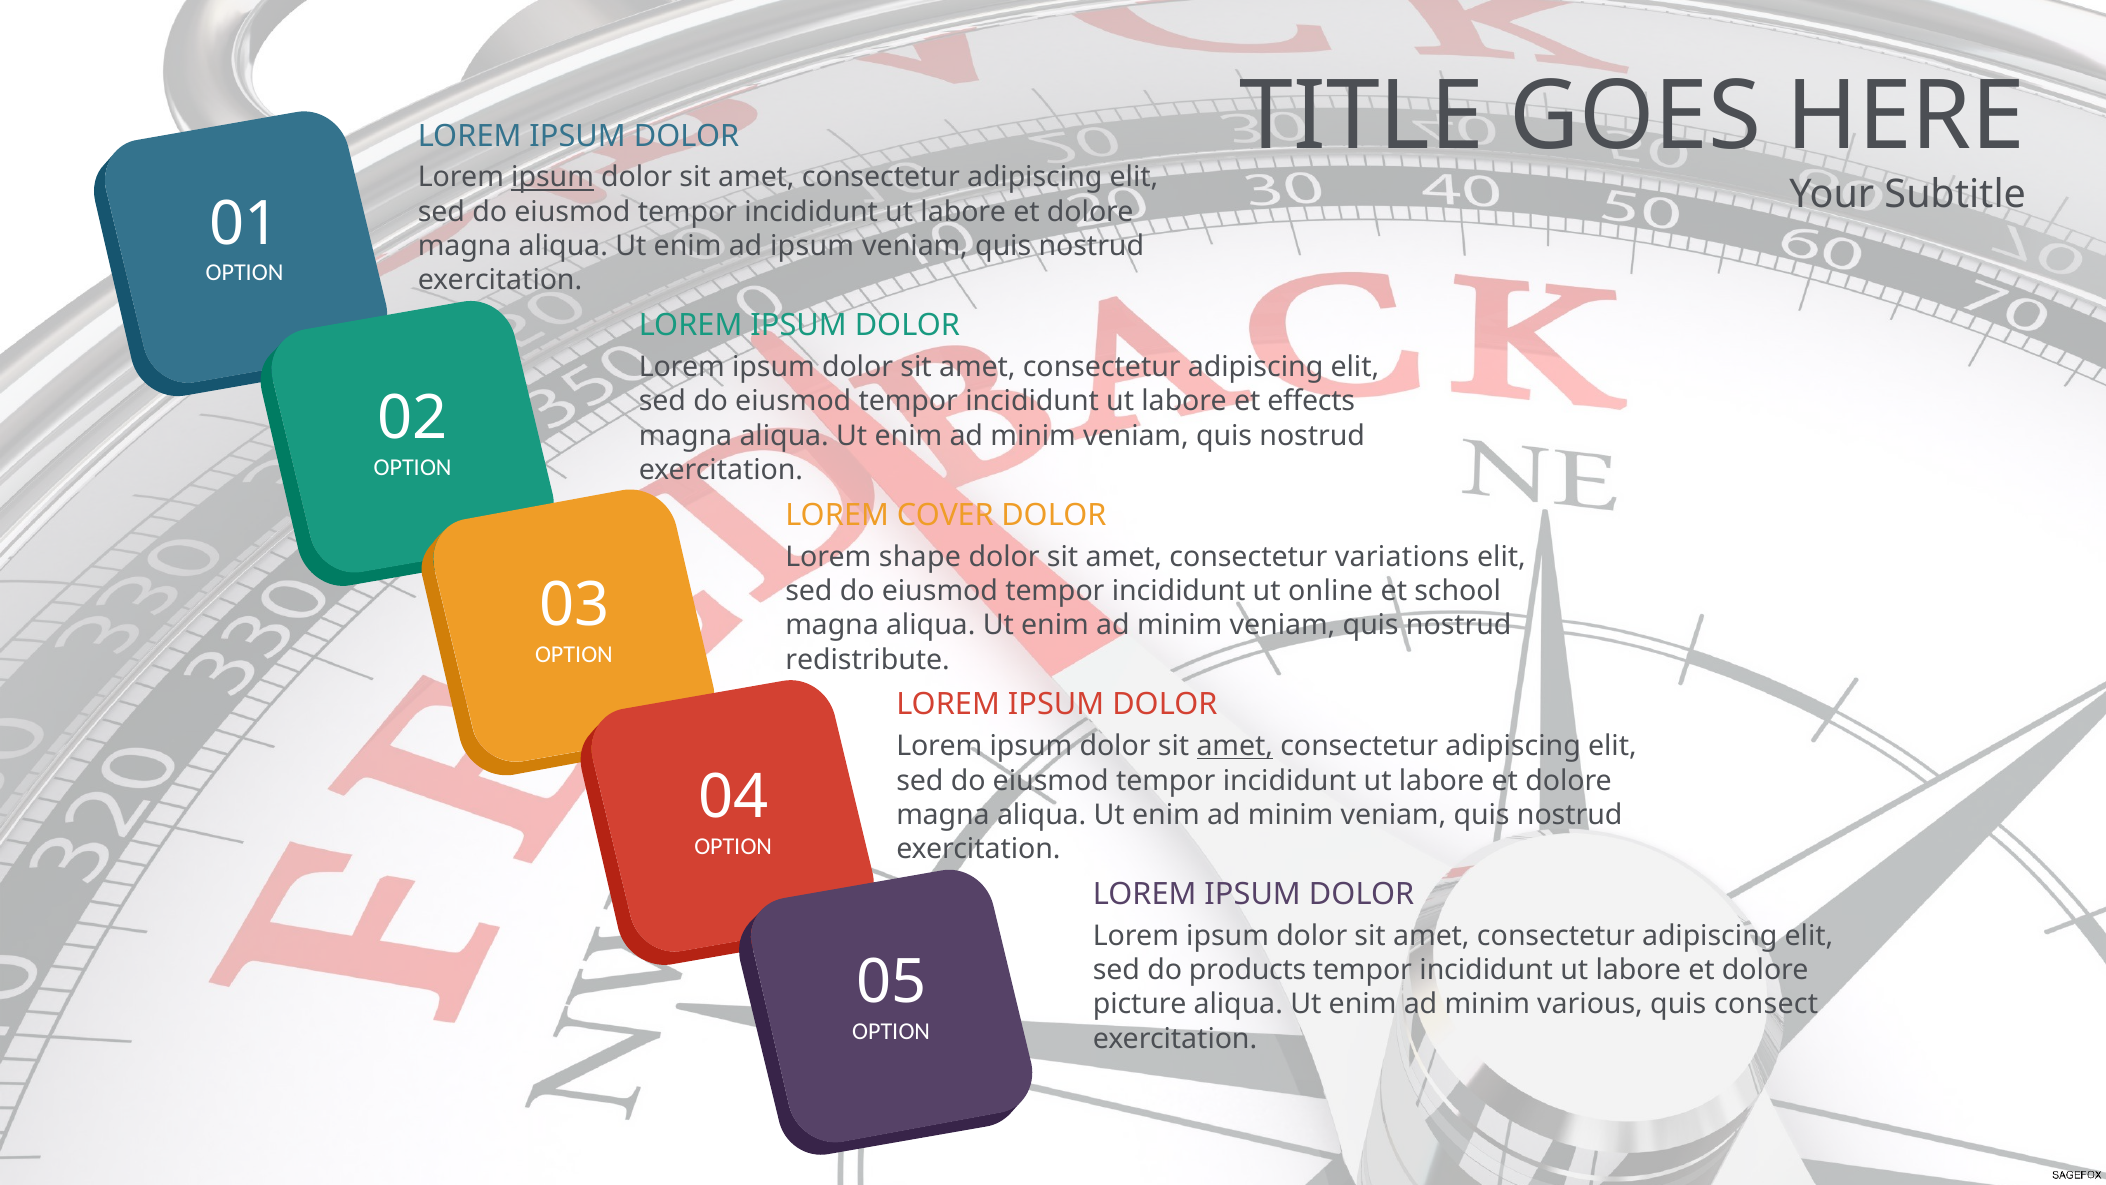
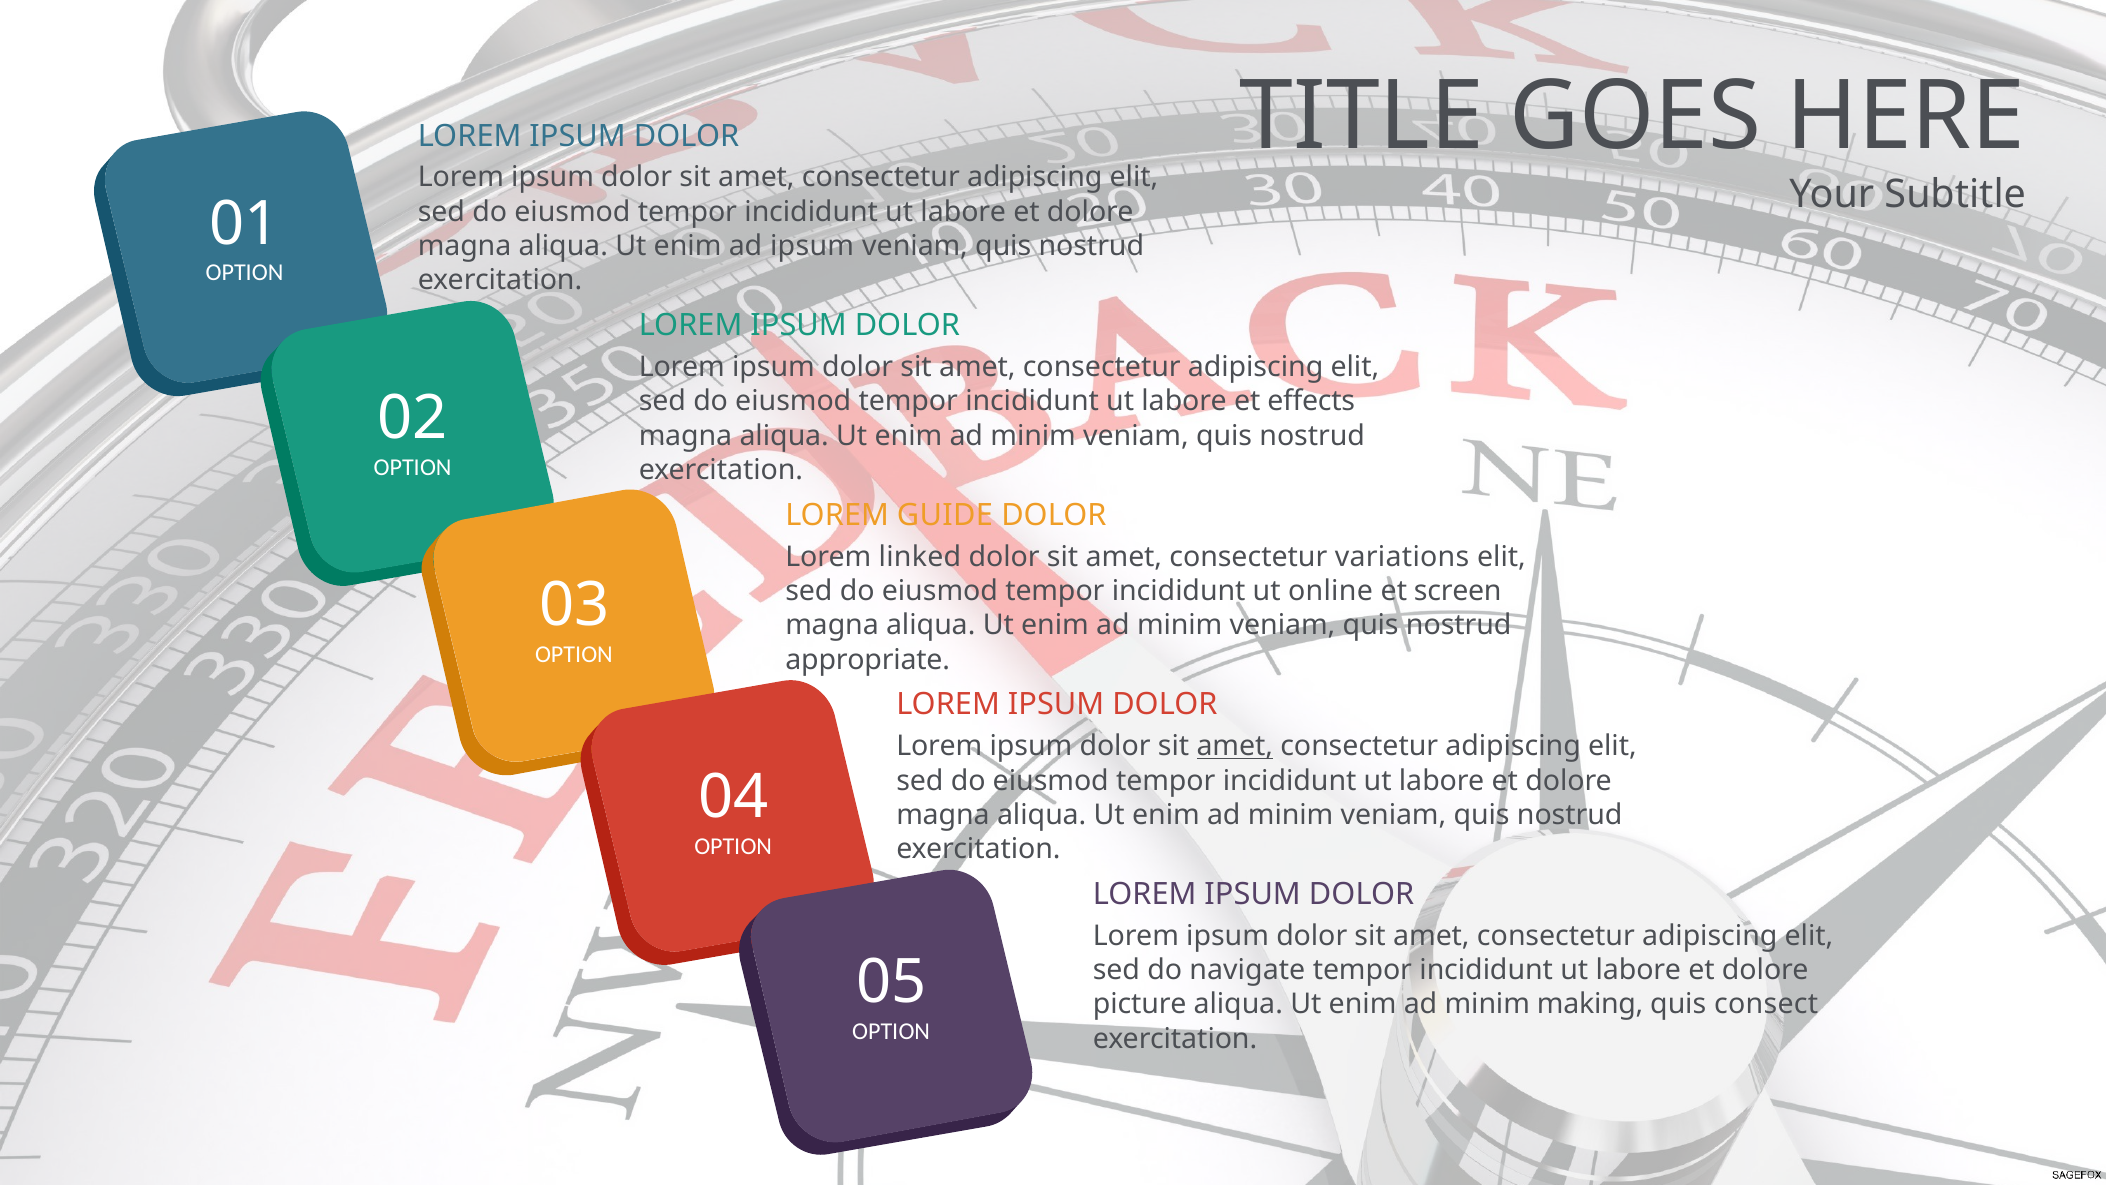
ipsum underline: present -> none (553, 178)
COVER: COVER -> GUIDE (945, 515)
shape: shape -> linked (920, 557)
school: school -> screen (1458, 591)
redistribute: redistribute -> appropriate (868, 659)
products: products -> navigate (1247, 970)
various: various -> making (1590, 1004)
